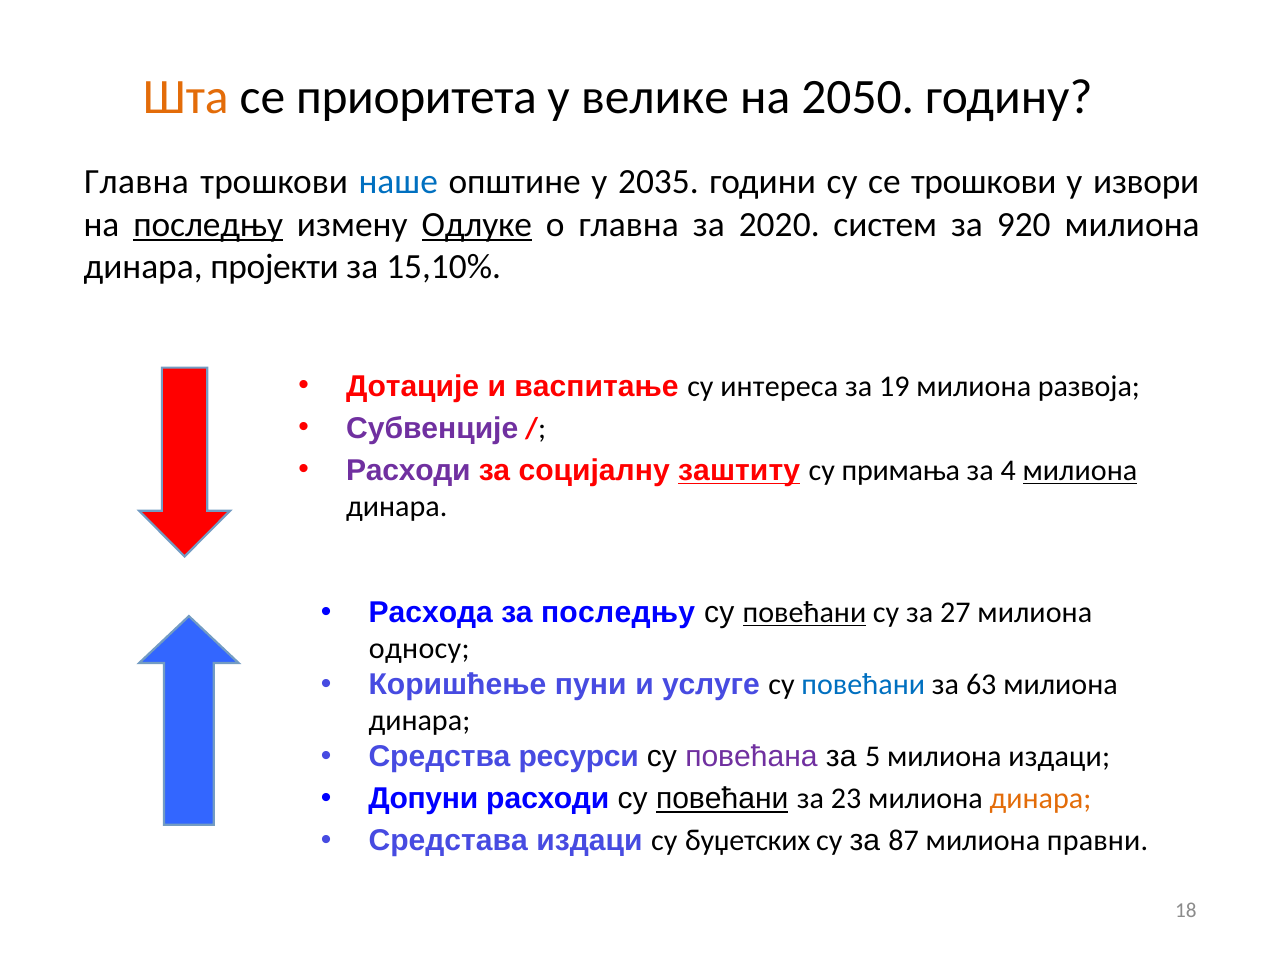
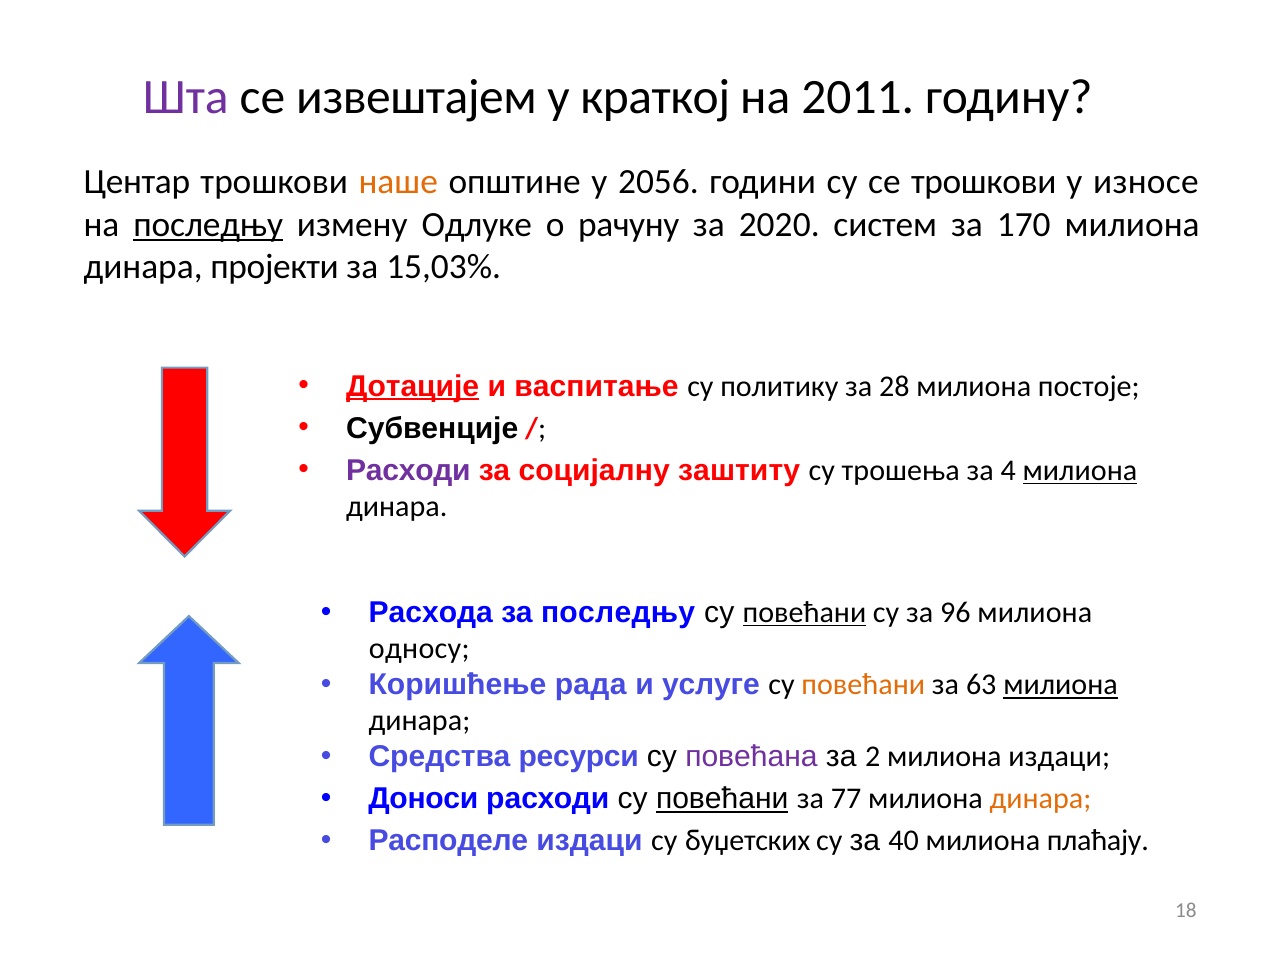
Шта colour: orange -> purple (186, 98)
приоритета: приоритета -> извештајем (417, 98)
велике: велике -> краткој (655, 98)
2050: 2050 -> 2011 (858, 98)
Главна: Главна -> Центар (137, 182)
наше colour: blue -> orange (398, 182)
2035: 2035 -> 2056 (658, 182)
извори: извори -> износе (1146, 182)
Одлуке underline: present -> none (477, 225)
о главна: главна -> рачуну (629, 225)
920: 920 -> 170 (1024, 225)
15,10%: 15,10% -> 15,03% (444, 267)
Дотације underline: none -> present (413, 387)
интереса: интереса -> политику (779, 387)
19: 19 -> 28 (894, 387)
развоја: развоја -> постоје (1089, 387)
Субвенције colour: purple -> black (432, 429)
заштиту underline: present -> none (739, 471)
примања: примања -> трошења (901, 471)
27: 27 -> 96 (955, 613)
пуни: пуни -> рада (591, 685)
повећани colour: blue -> orange (863, 685)
милиона underline: none -> present (1061, 685)
5: 5 -> 2 (873, 757)
Допуни: Допуни -> Доноси (423, 800)
23: 23 -> 77 (846, 800)
Средстава: Средстава -> Расподеле (448, 842)
87: 87 -> 40 (904, 842)
правни: правни -> плаћају (1098, 842)
